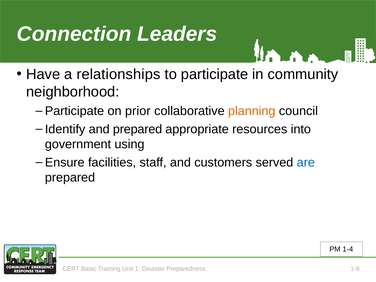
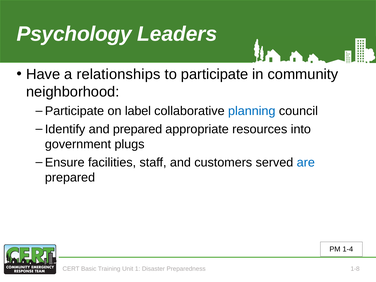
Connection: Connection -> Psychology (74, 34)
prior: prior -> label (138, 111)
planning colour: orange -> blue (252, 111)
using: using -> plugs (129, 144)
